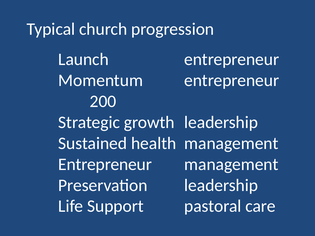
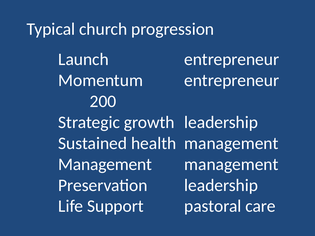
Entrepreneur: Entrepreneur -> Management (105, 164)
